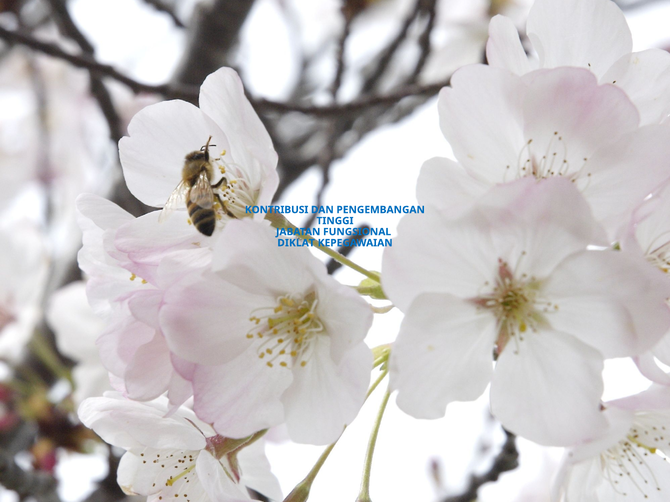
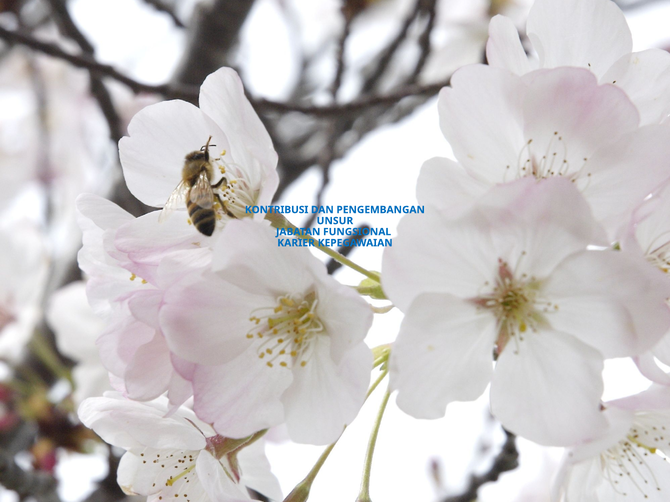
TINGGI: TINGGI -> UNSUR (335, 221)
DIKLAT: DIKLAT -> KARIER (296, 243)
